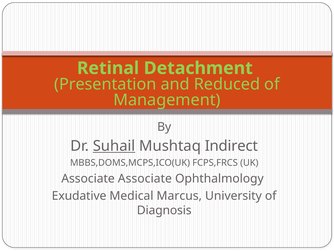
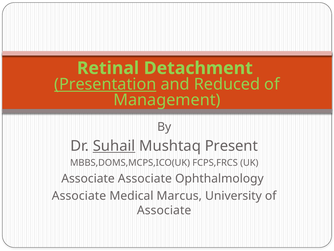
Presentation underline: none -> present (105, 84)
Indirect: Indirect -> Present (231, 146)
Exudative: Exudative -> Associate (79, 195)
Diagnosis: Diagnosis -> Associate (164, 210)
